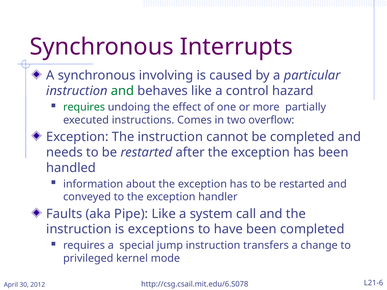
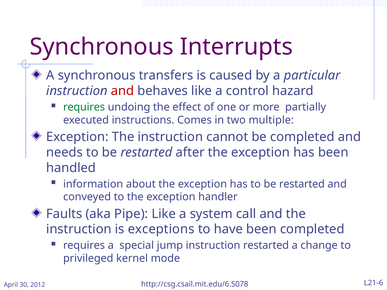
involving: involving -> transfers (166, 75)
and colour: green -> red (123, 91)
overflow: overflow -> multiple (271, 120)
instruction transfers: transfers -> restarted (266, 246)
